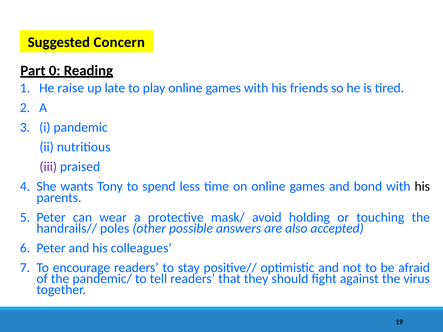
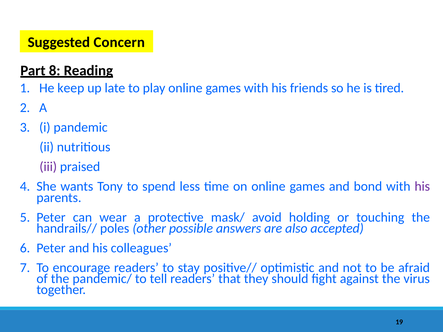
0: 0 -> 8 (55, 71)
raise: raise -> keep (71, 88)
his colour: black -> purple (422, 187)
